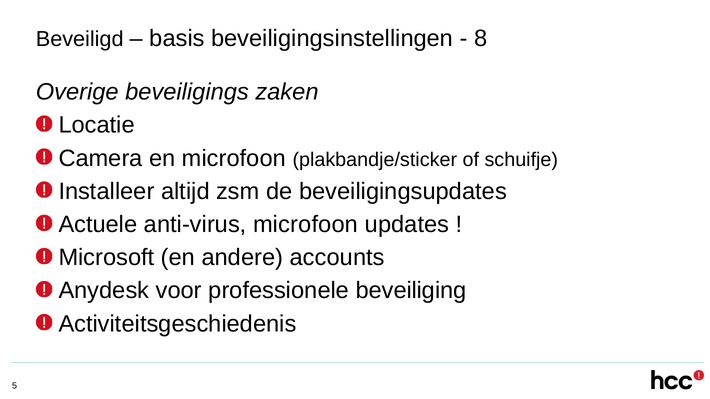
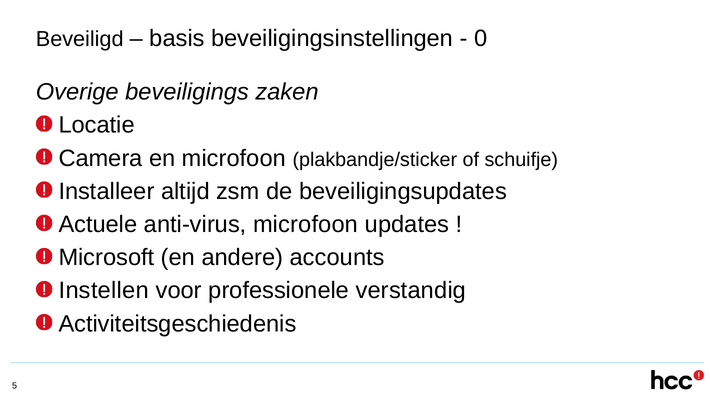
8: 8 -> 0 (481, 38)
Anydesk: Anydesk -> Instellen (104, 291)
beveiliging: beveiliging -> verstandig (411, 291)
